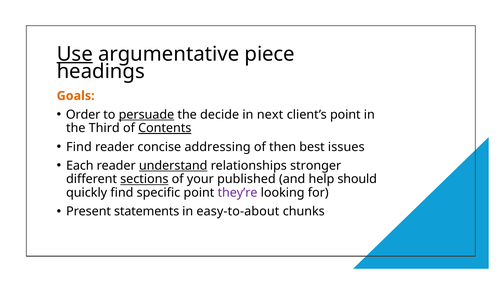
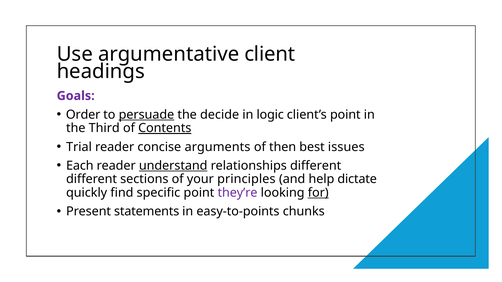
Use underline: present -> none (75, 54)
piece: piece -> client (270, 54)
Goals colour: orange -> purple (76, 96)
next: next -> logic (270, 115)
Find: Find -> Trial (79, 147)
addressing: addressing -> arguments (218, 147)
relationships stronger: stronger -> different (316, 166)
sections underline: present -> none (144, 179)
published: published -> principles (246, 179)
should: should -> dictate (357, 179)
for underline: none -> present (318, 193)
easy-to-about: easy-to-about -> easy-to-points (238, 212)
